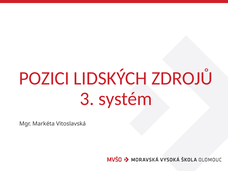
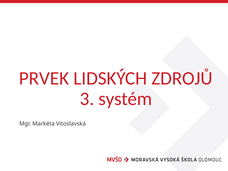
POZICI: POZICI -> PRVEK (44, 78)
